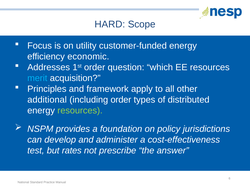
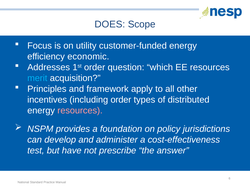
HARD: HARD -> DOES (110, 24)
additional: additional -> incentives (47, 100)
resources colour: light green -> pink (80, 111)
rates: rates -> have (72, 151)
